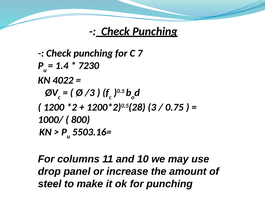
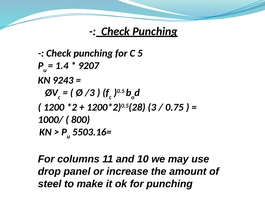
7: 7 -> 5 (140, 53)
7230: 7230 -> 9207 (89, 66)
4022: 4022 -> 9243 (63, 80)
